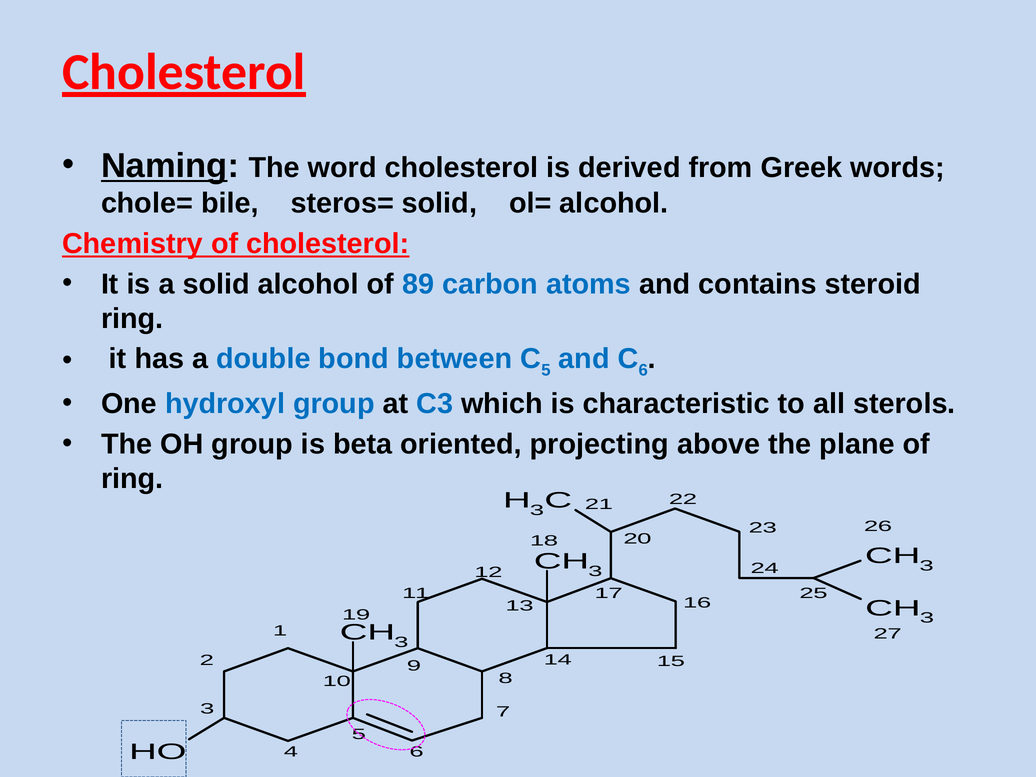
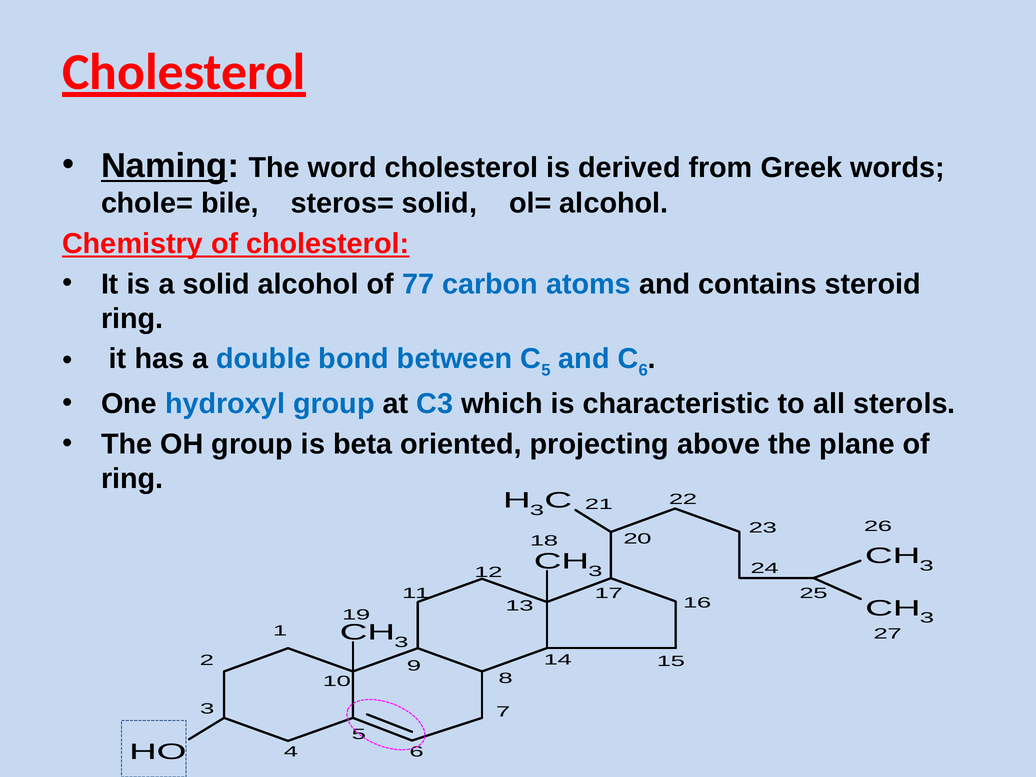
89: 89 -> 77 (418, 284)
